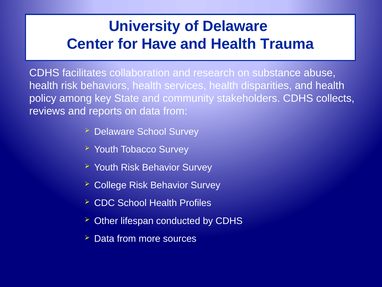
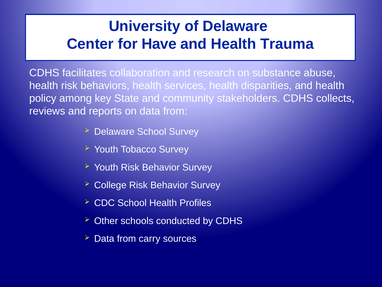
lifespan: lifespan -> schools (137, 221)
more: more -> carry (149, 238)
